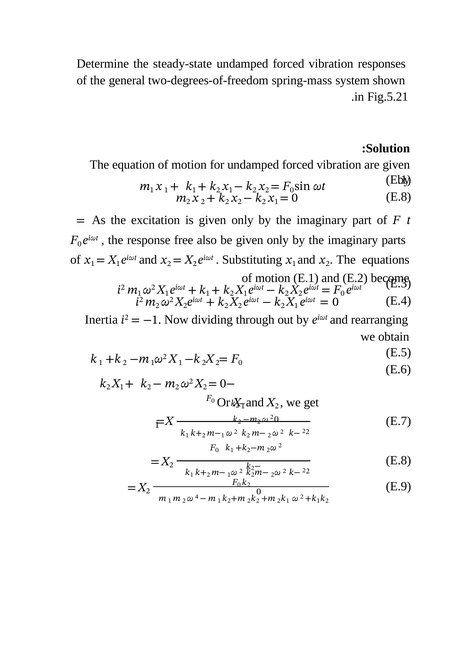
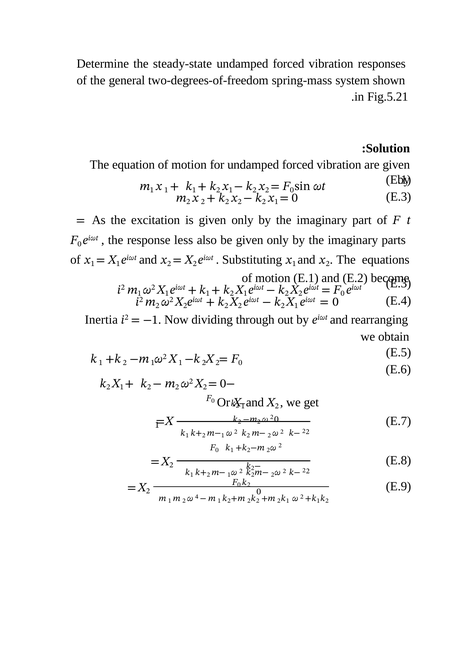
E.8: E.8 -> E.3 (399, 197)
free: free -> less (184, 240)
